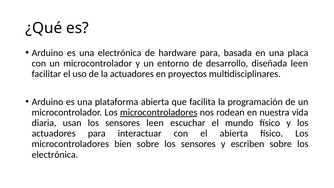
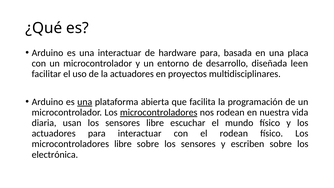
una electrónica: electrónica -> interactuar (120, 53)
una underline: none -> present (85, 102)
sensores leen: leen -> libre (155, 123)
el abierta: abierta -> rodean (234, 133)
microcontroladores bien: bien -> libre (123, 144)
